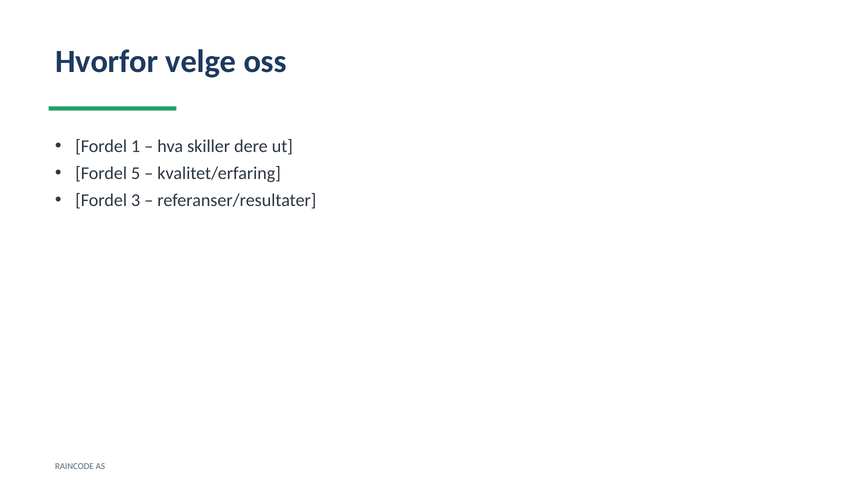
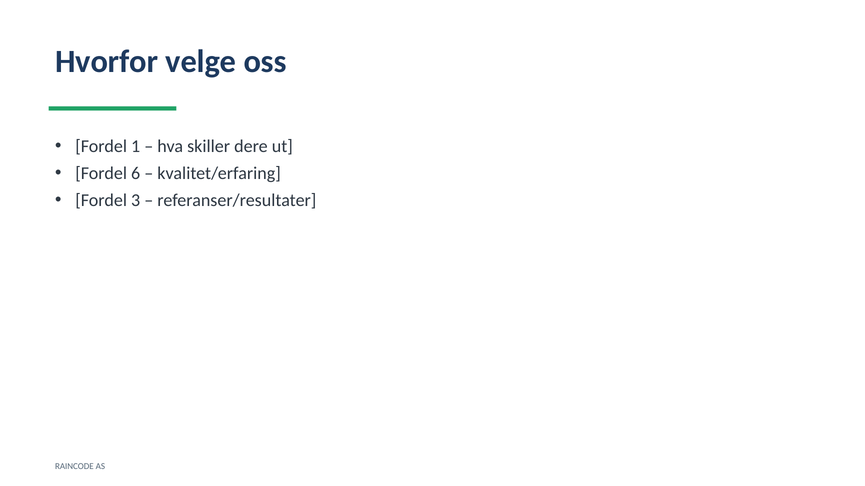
5: 5 -> 6 (136, 174)
